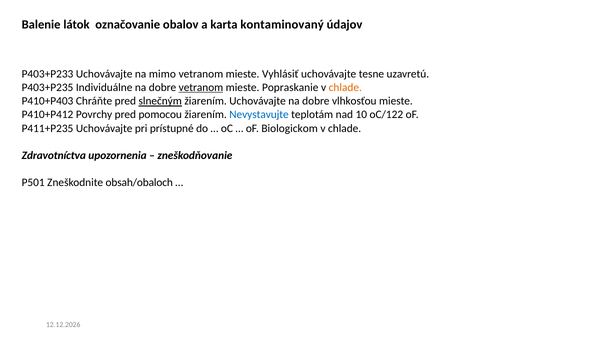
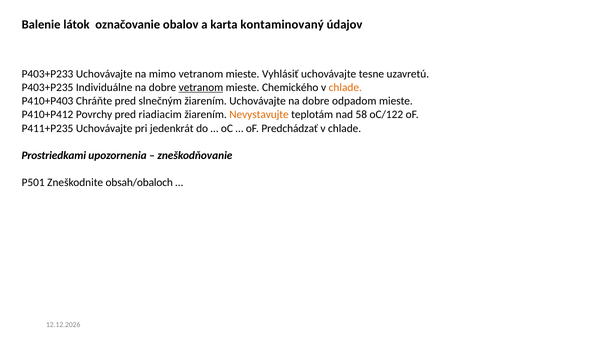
Popraskanie: Popraskanie -> Chemického (290, 87)
slnečným underline: present -> none (160, 101)
vlhkosťou: vlhkosťou -> odpadom (354, 101)
pomocou: pomocou -> riadiacim (160, 115)
Nevystavujte colour: blue -> orange (259, 115)
10: 10 -> 58 (361, 115)
prístupné: prístupné -> jedenkrát (172, 128)
Biologickom: Biologickom -> Predchádzať (290, 128)
Zdravotníctva: Zdravotníctva -> Prostriedkami (54, 155)
